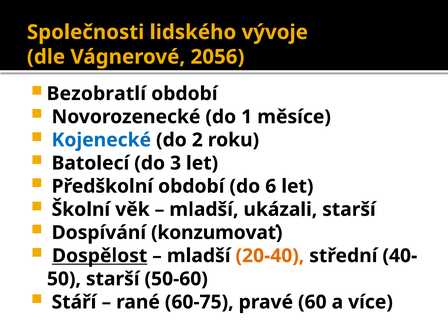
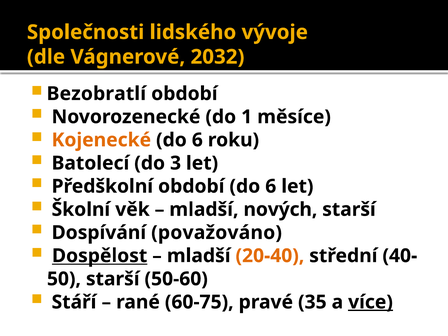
2056: 2056 -> 2032 (217, 57)
Kojenecké colour: blue -> orange (101, 140)
2: 2 -> 6 (197, 140)
ukázali: ukázali -> nových (280, 209)
konzumovať: konzumovať -> považováno (217, 233)
60: 60 -> 35 (312, 302)
více underline: none -> present (371, 302)
